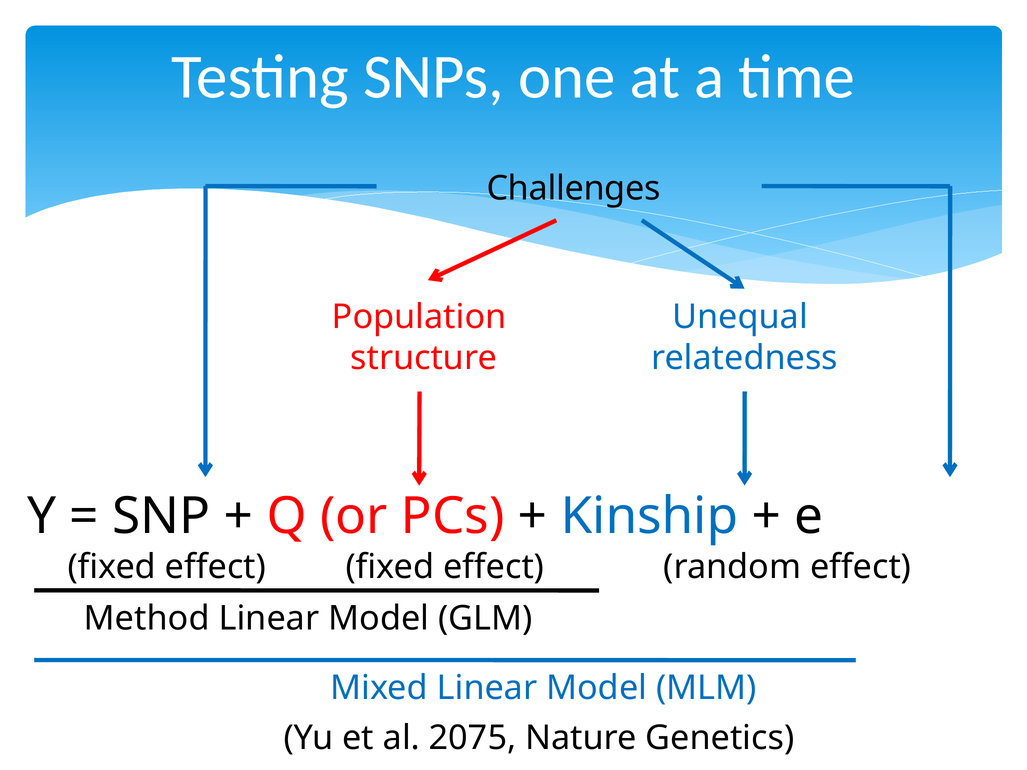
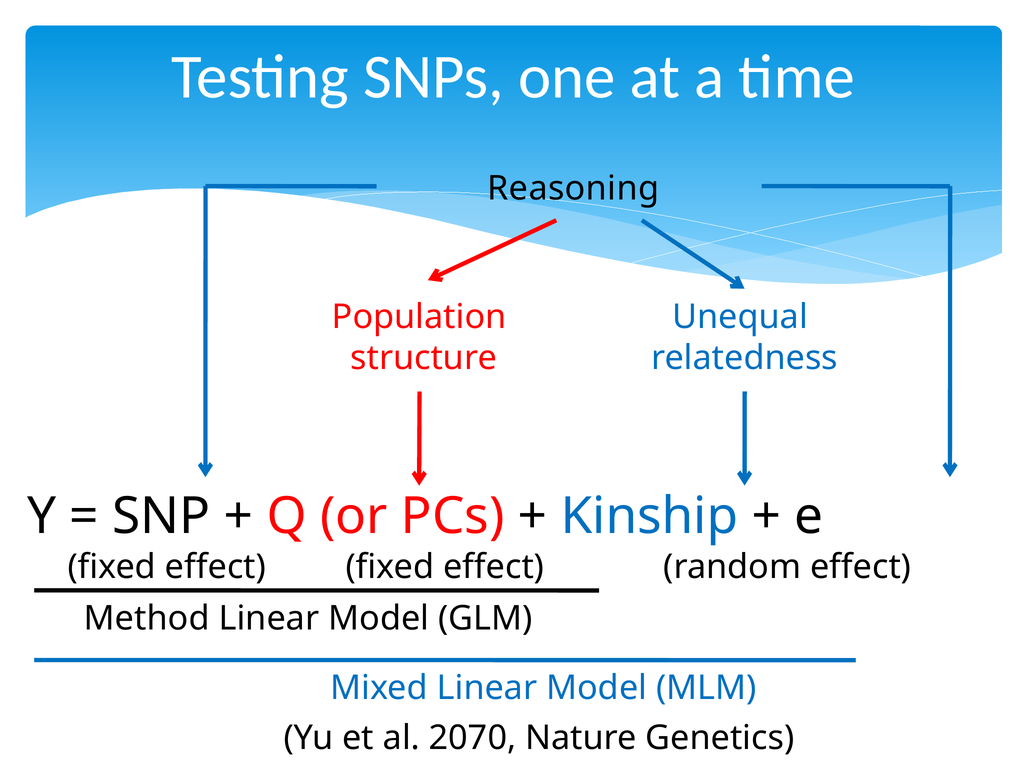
Challenges: Challenges -> Reasoning (573, 188)
2075: 2075 -> 2070 (473, 738)
